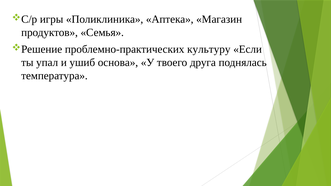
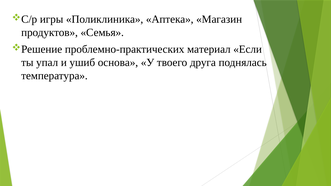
культуру: культуру -> материал (209, 49)
